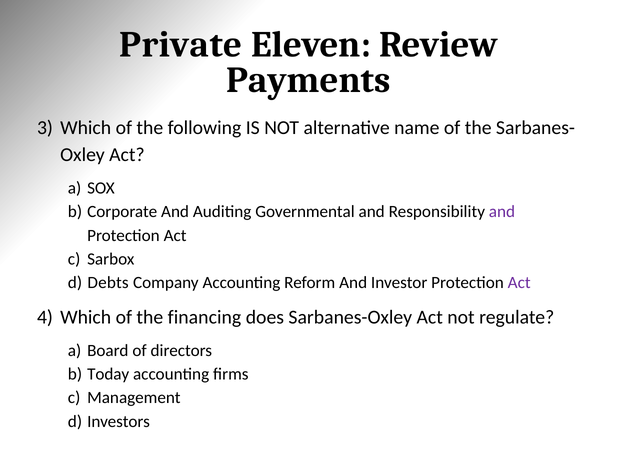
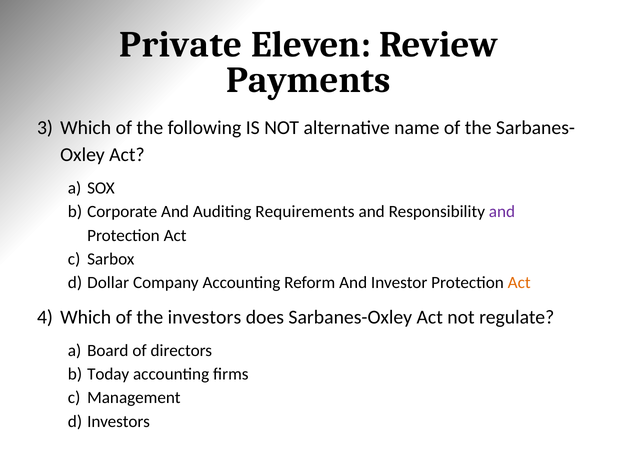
Governmental: Governmental -> Requirements (305, 212)
Debts: Debts -> Dollar (108, 283)
Act colour: purple -> orange (519, 283)
the financing: financing -> investors (204, 318)
